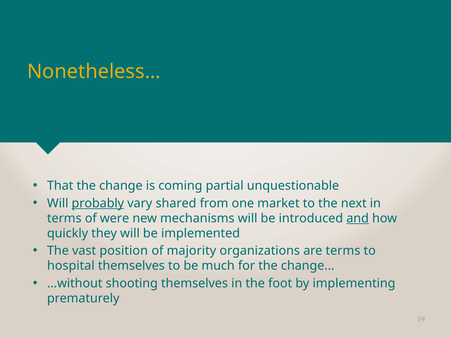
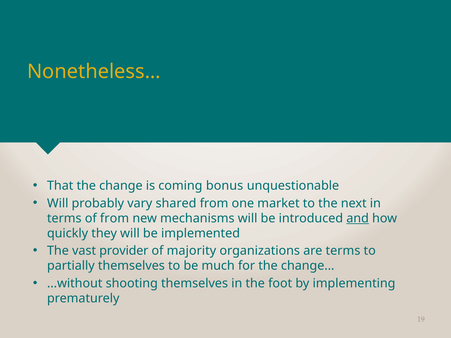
partial: partial -> bonus (225, 186)
probably underline: present -> none (98, 203)
of were: were -> from (115, 218)
position: position -> provider (124, 251)
hospital: hospital -> partially (71, 266)
